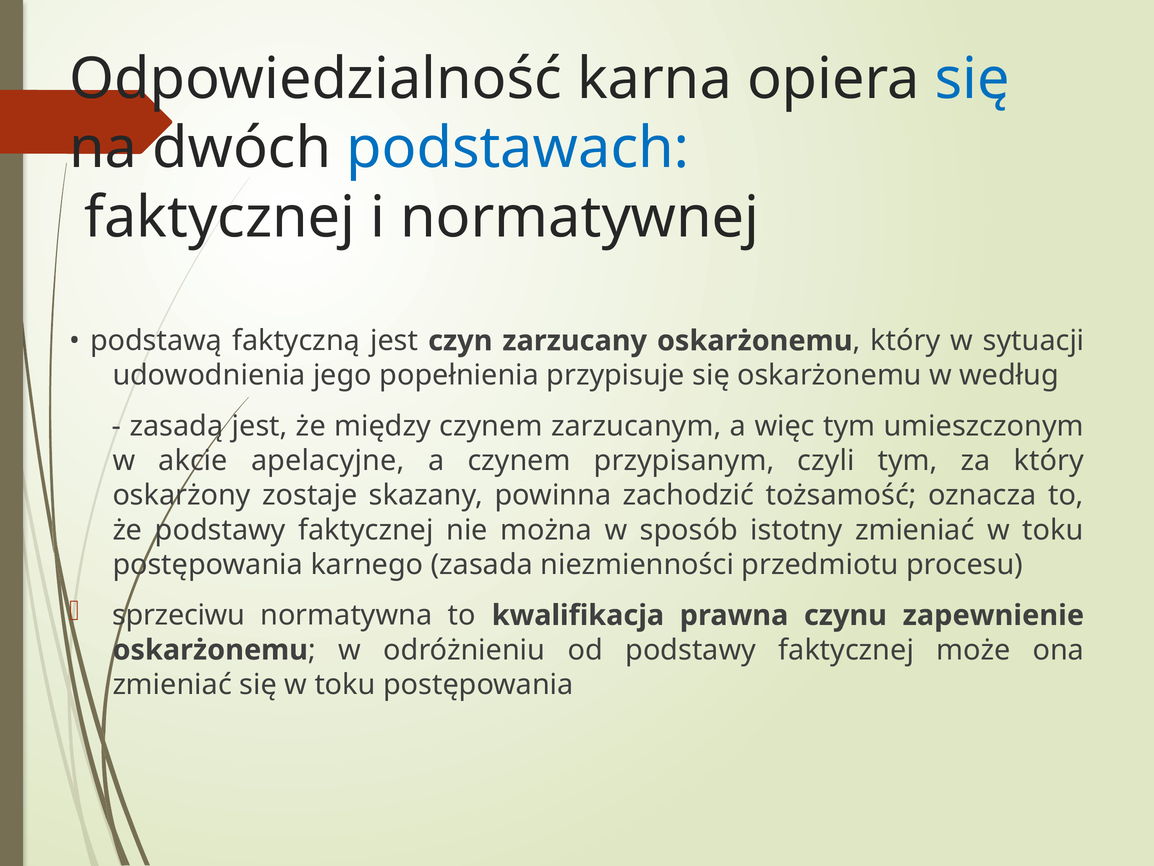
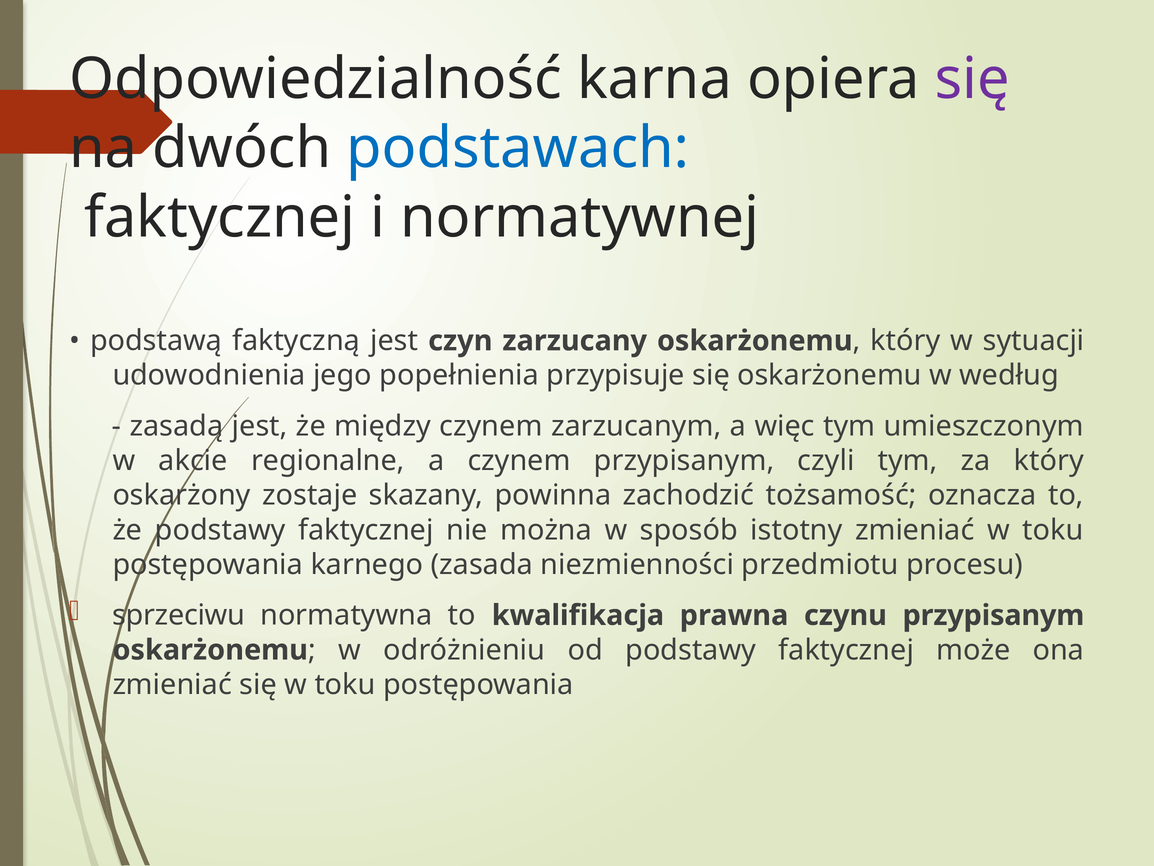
się colour: blue -> purple (972, 79)
apelacyjne: apelacyjne -> regionalne (328, 461)
czynu zapewnienie: zapewnienie -> przypisanym (993, 615)
